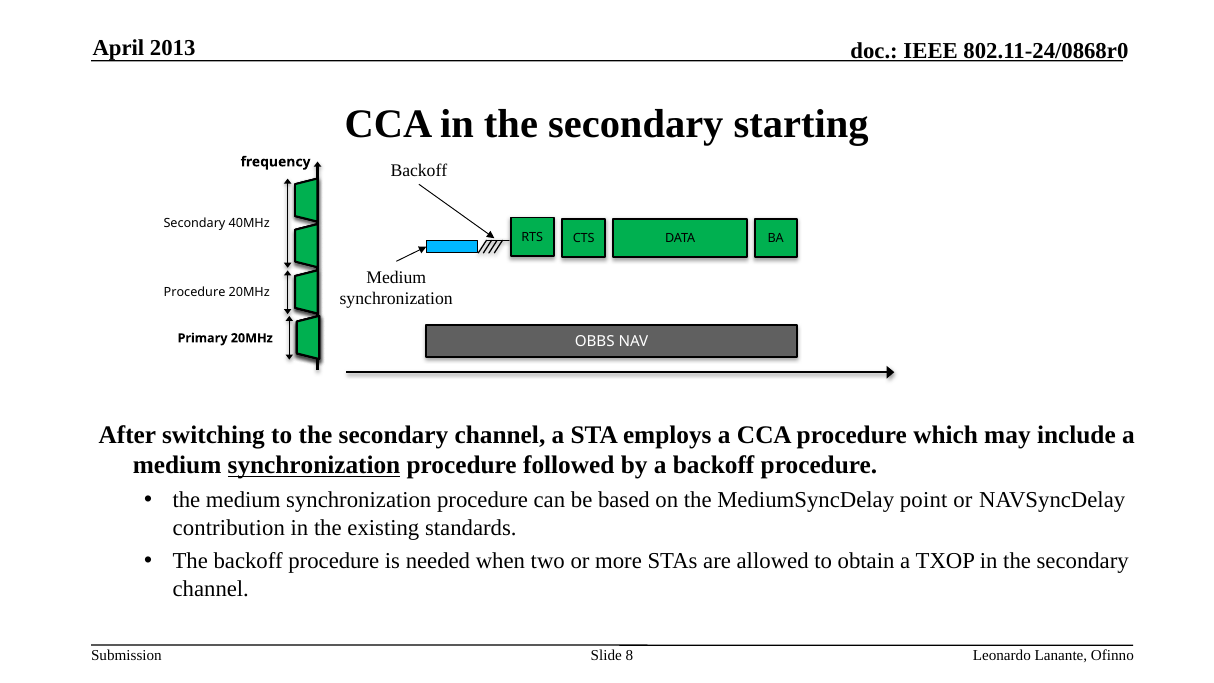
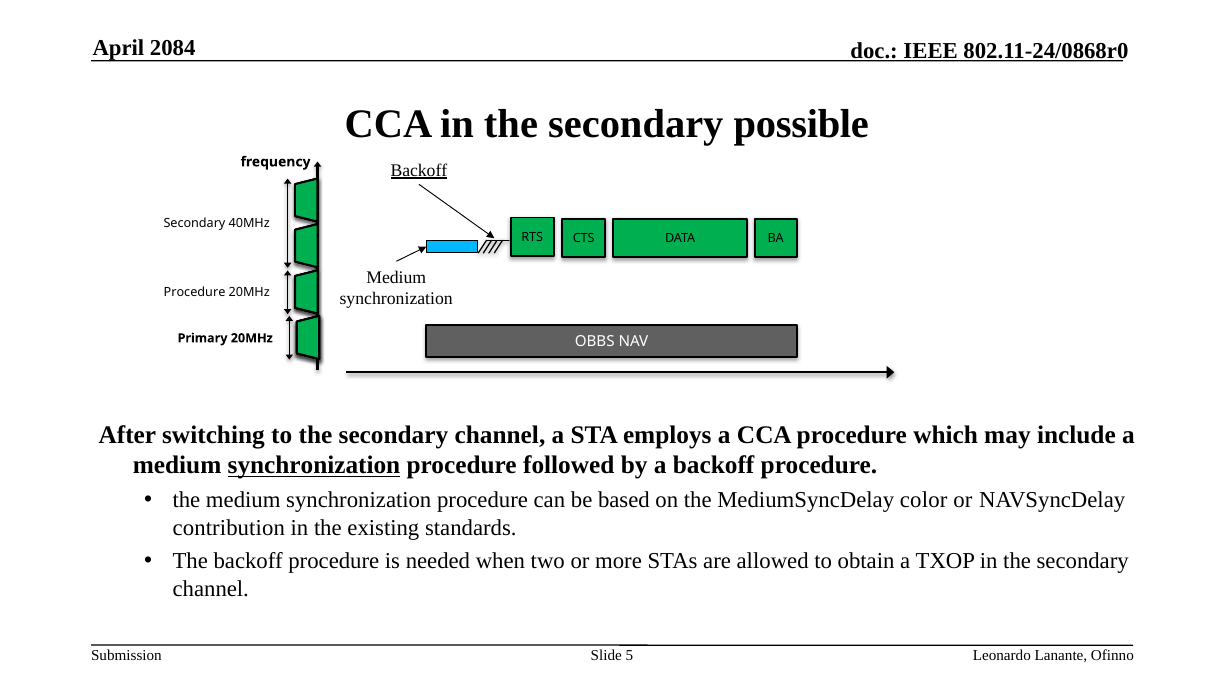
2013: 2013 -> 2084 (173, 48)
starting: starting -> possible (801, 124)
Backoff underline: none -> present (419, 170)
point: point -> color (924, 500)
8: 8 -> 5 (629, 655)
